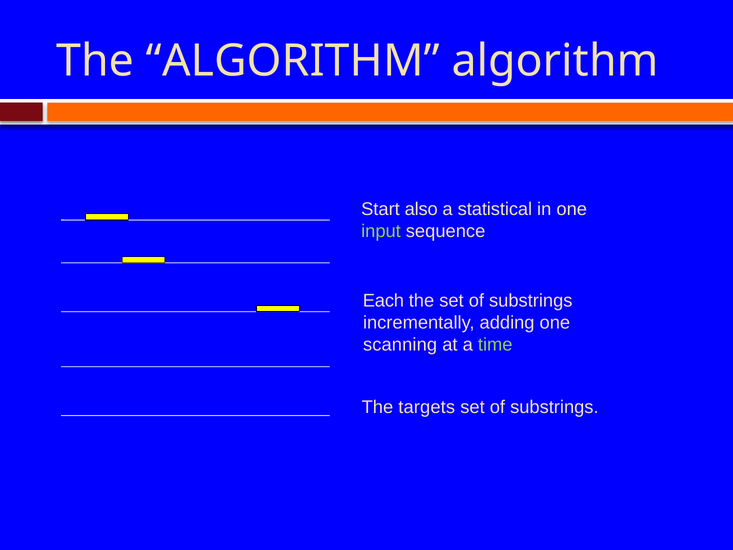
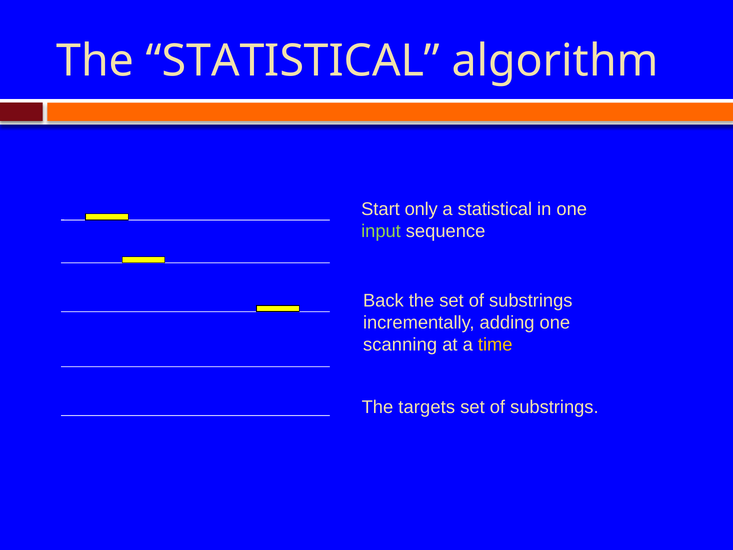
The ALGORITHM: ALGORITHM -> STATISTICAL (293, 61)
also: also -> only (421, 209)
Each: Each -> Back (383, 301)
time colour: light green -> yellow (495, 345)
